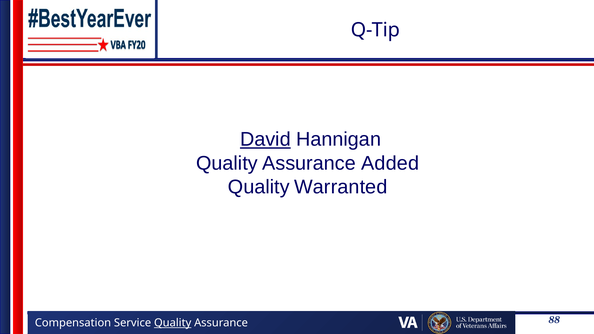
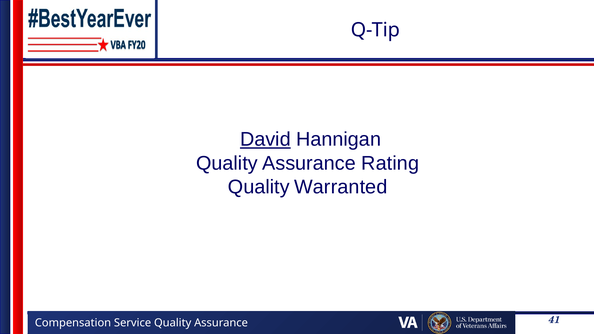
Added: Added -> Rating (390, 163)
Quality underline: present -> none (173, 323)
88: 88 -> 41 (554, 320)
